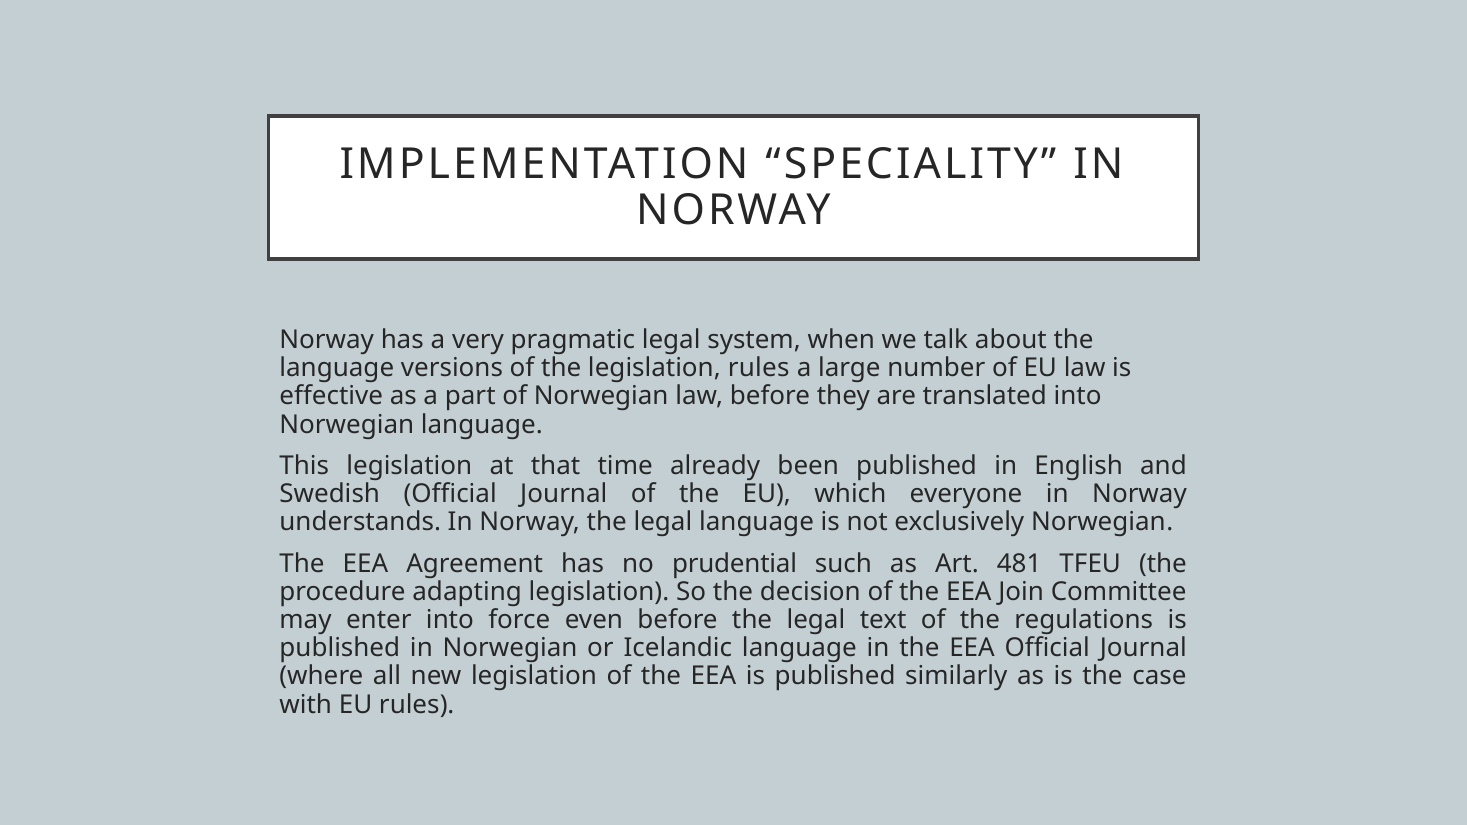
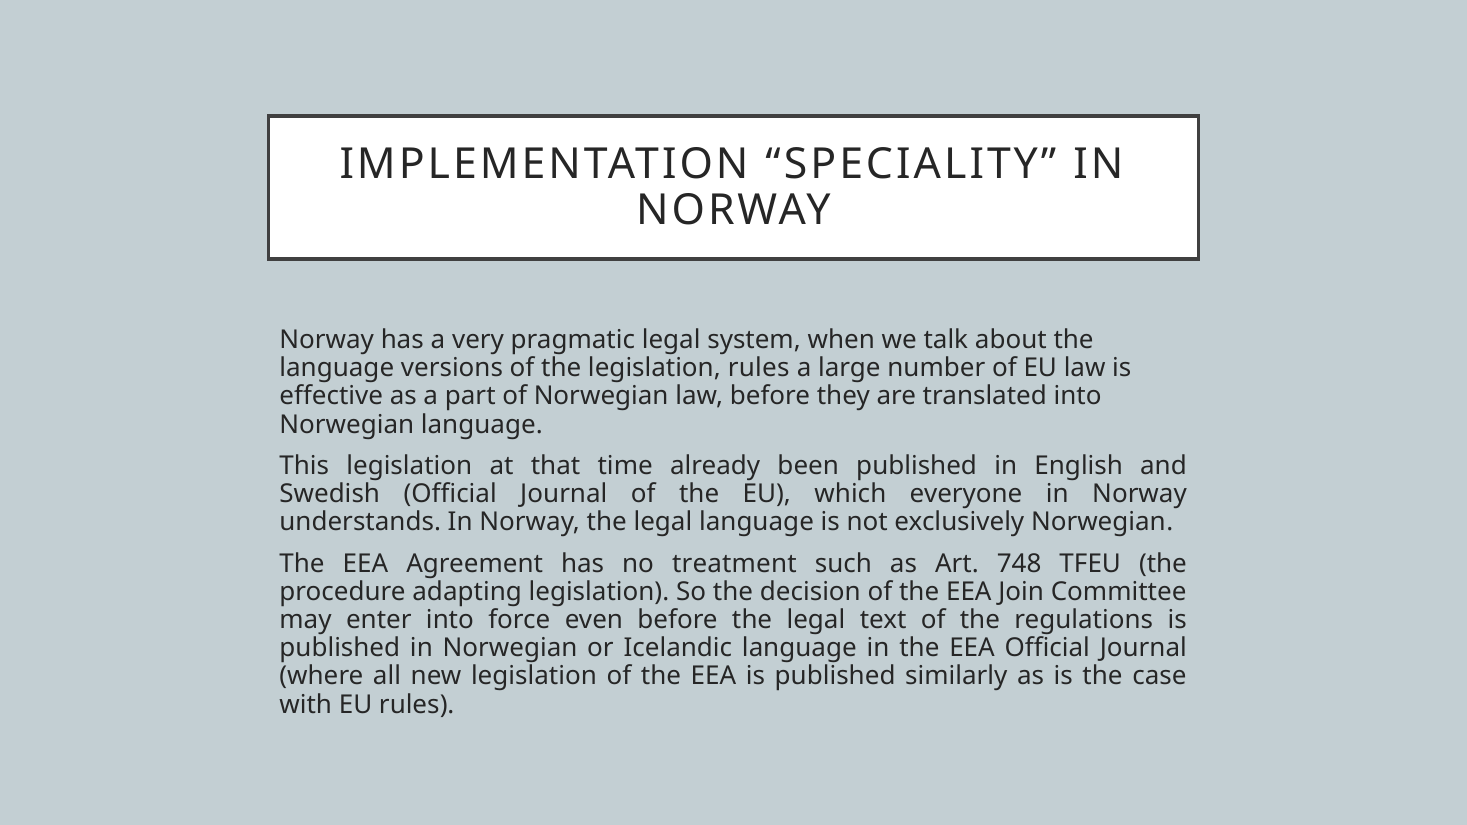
prudential: prudential -> treatment (734, 564)
481: 481 -> 748 (1019, 564)
